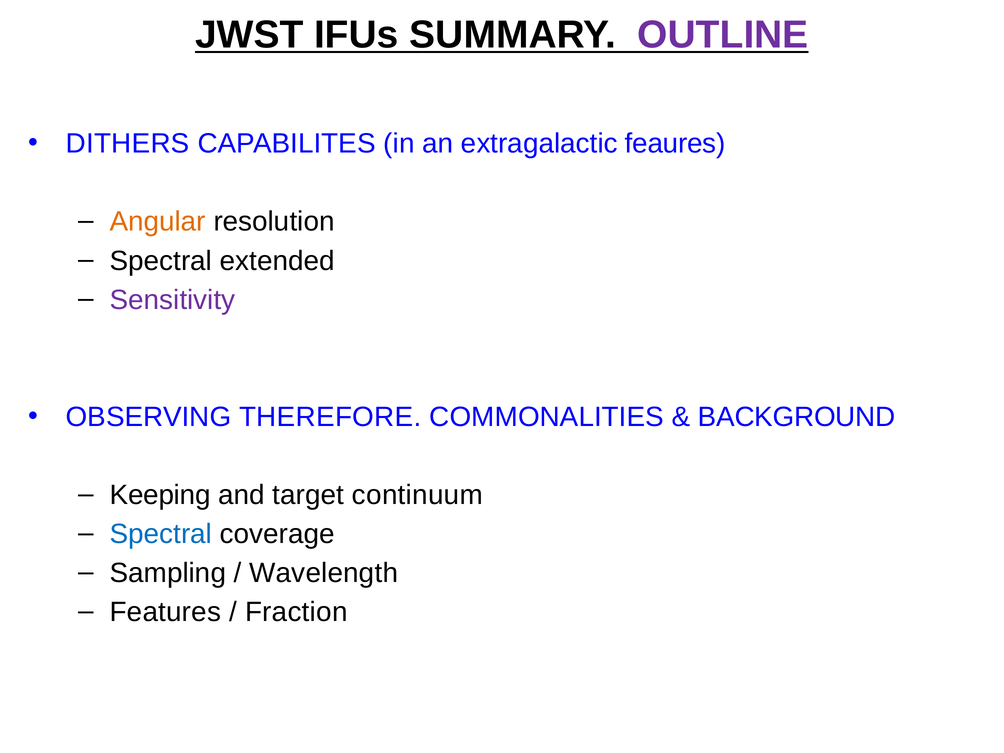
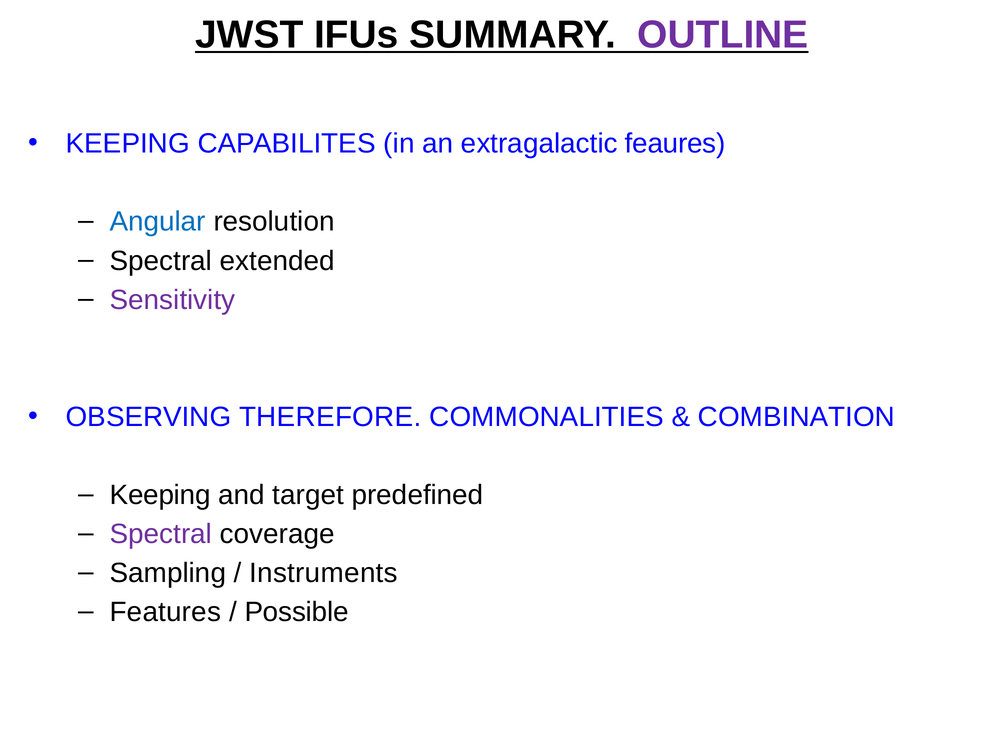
DITHERS: DITHERS -> KEEPING (128, 144)
Angular colour: orange -> blue (158, 222)
BACKGROUND: BACKGROUND -> COMBINATION (797, 417)
continuum: continuum -> predefined (418, 495)
Spectral colour: blue -> purple (161, 534)
Wavelength: Wavelength -> Instruments (324, 573)
Fraction: Fraction -> Possible (297, 612)
